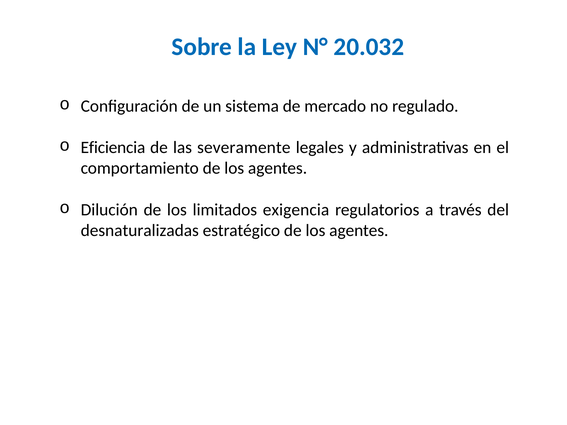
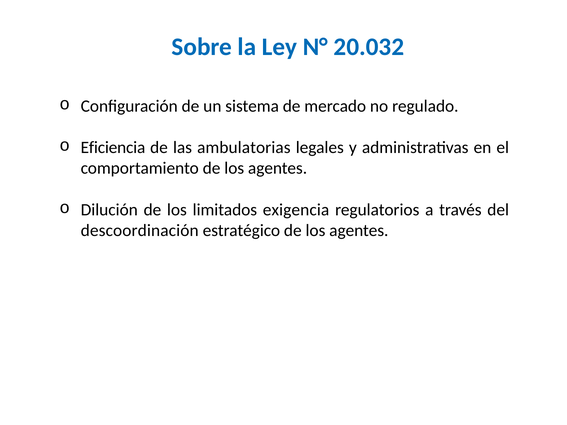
severamente: severamente -> ambulatorias (244, 148)
desnaturalizadas: desnaturalizadas -> descoordinación (140, 231)
